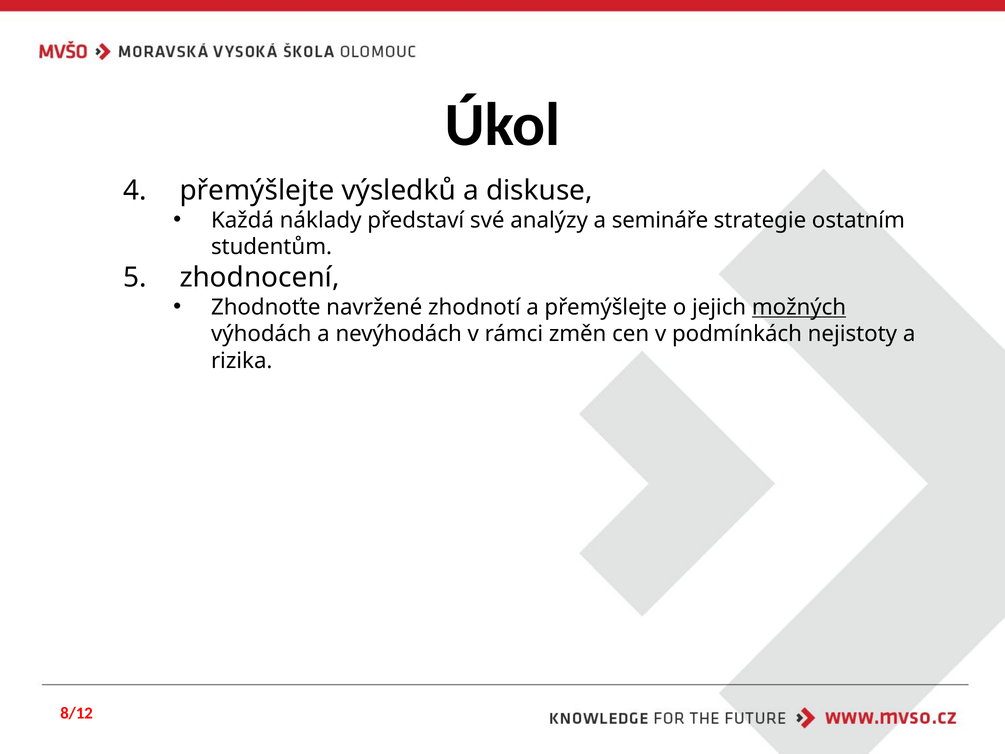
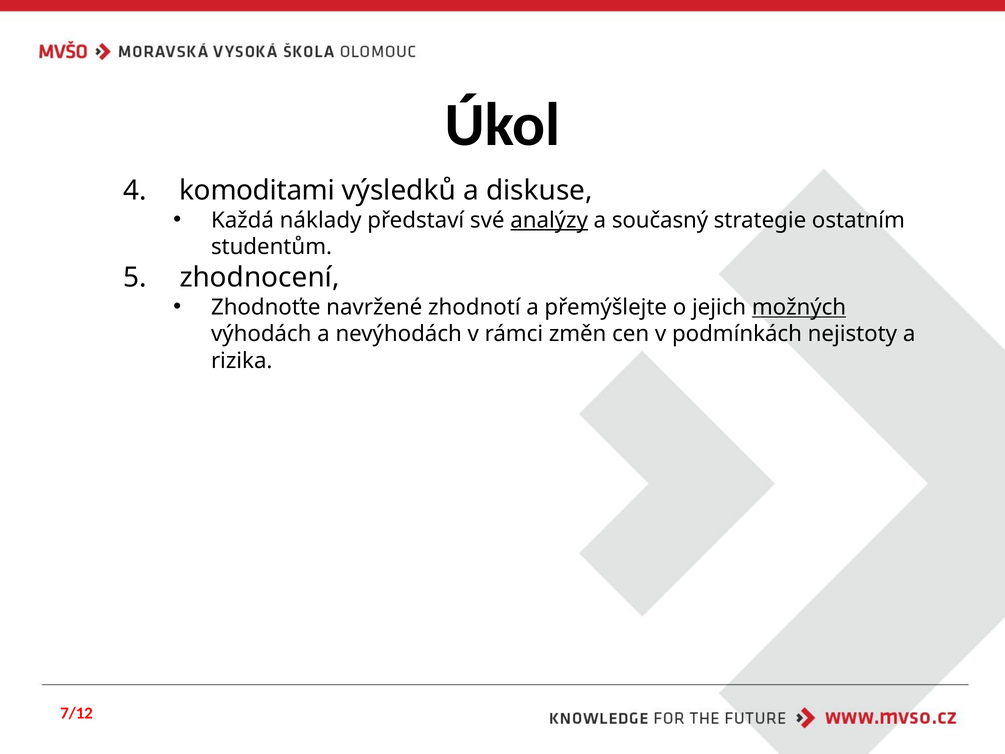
přemýšlejte: přemýšlejte -> komoditami (257, 190)
analýzy underline: none -> present (549, 220)
semináře: semináře -> současný (660, 220)
8/12: 8/12 -> 7/12 (77, 713)
